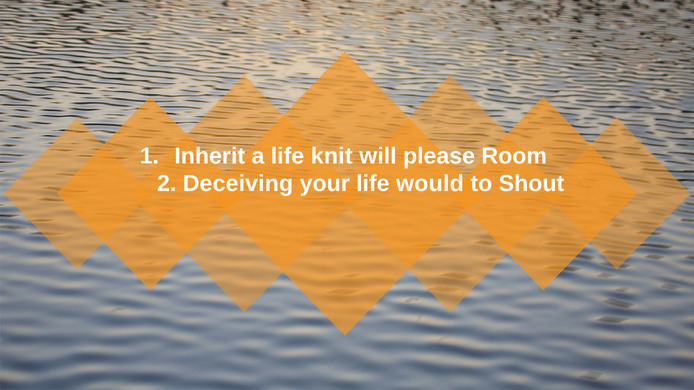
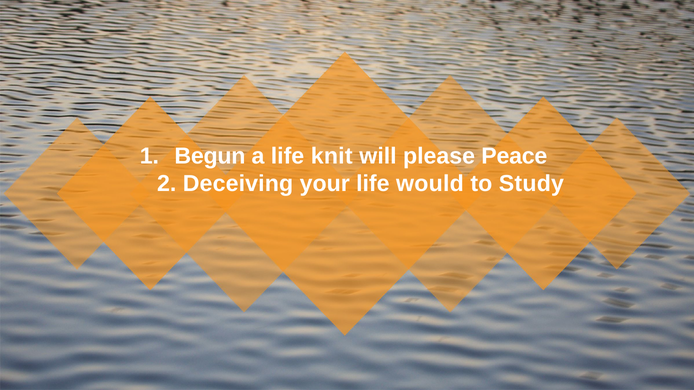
Inherit: Inherit -> Begun (210, 156)
Room: Room -> Peace (514, 156)
Shout: Shout -> Study (531, 184)
